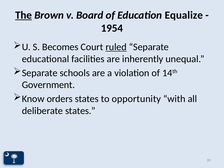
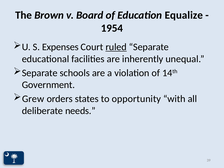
The underline: present -> none (24, 15)
Becomes: Becomes -> Expenses (60, 47)
Know: Know -> Grew (33, 99)
deliberate states: states -> needs (80, 111)
